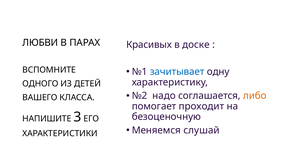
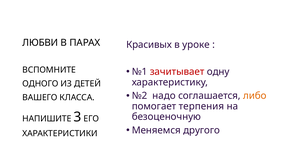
доске: доске -> уроке (196, 45)
зачитывает colour: blue -> red (177, 72)
проходит: проходит -> терпения (201, 106)
слушай: слушай -> другого (202, 131)
